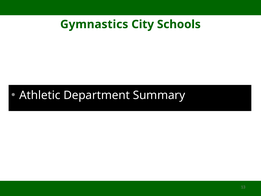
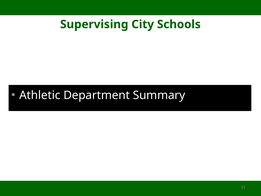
Gymnastics: Gymnastics -> Supervising (94, 24)
